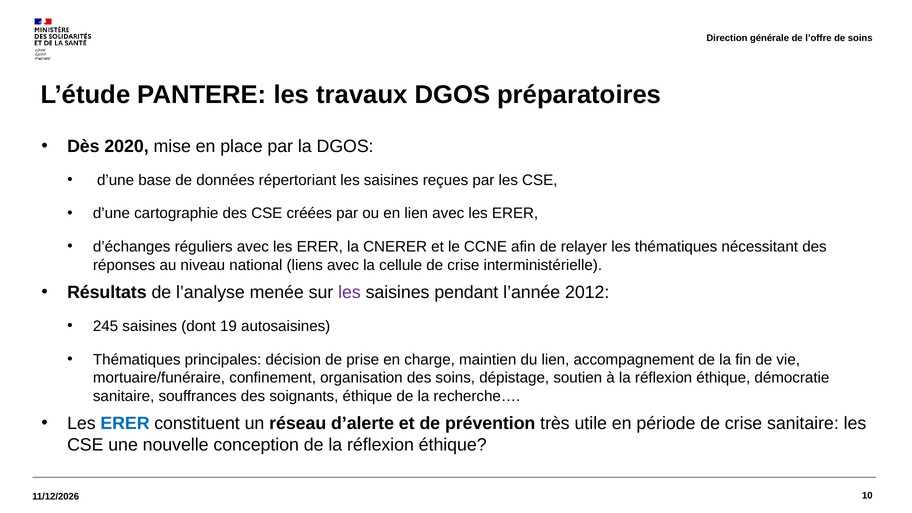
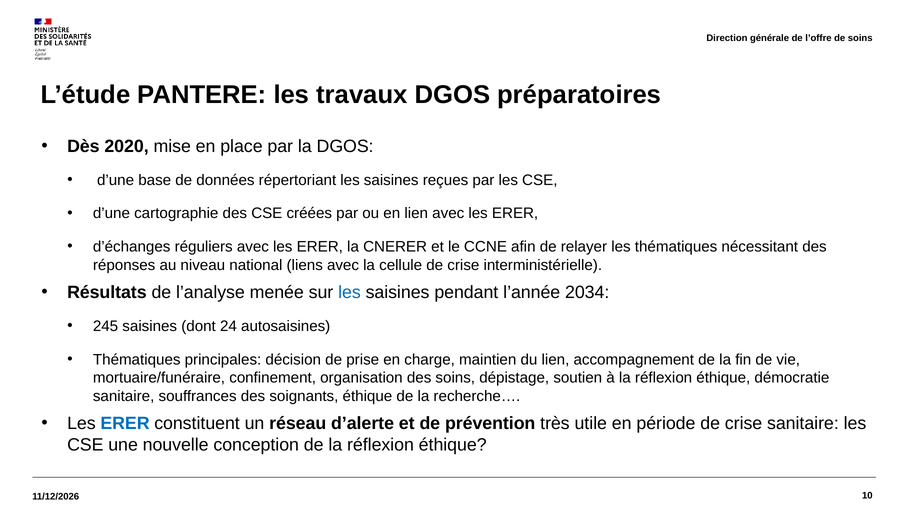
les colour: purple -> blue (349, 293)
2012: 2012 -> 2034 (587, 293)
19: 19 -> 24 (228, 326)
